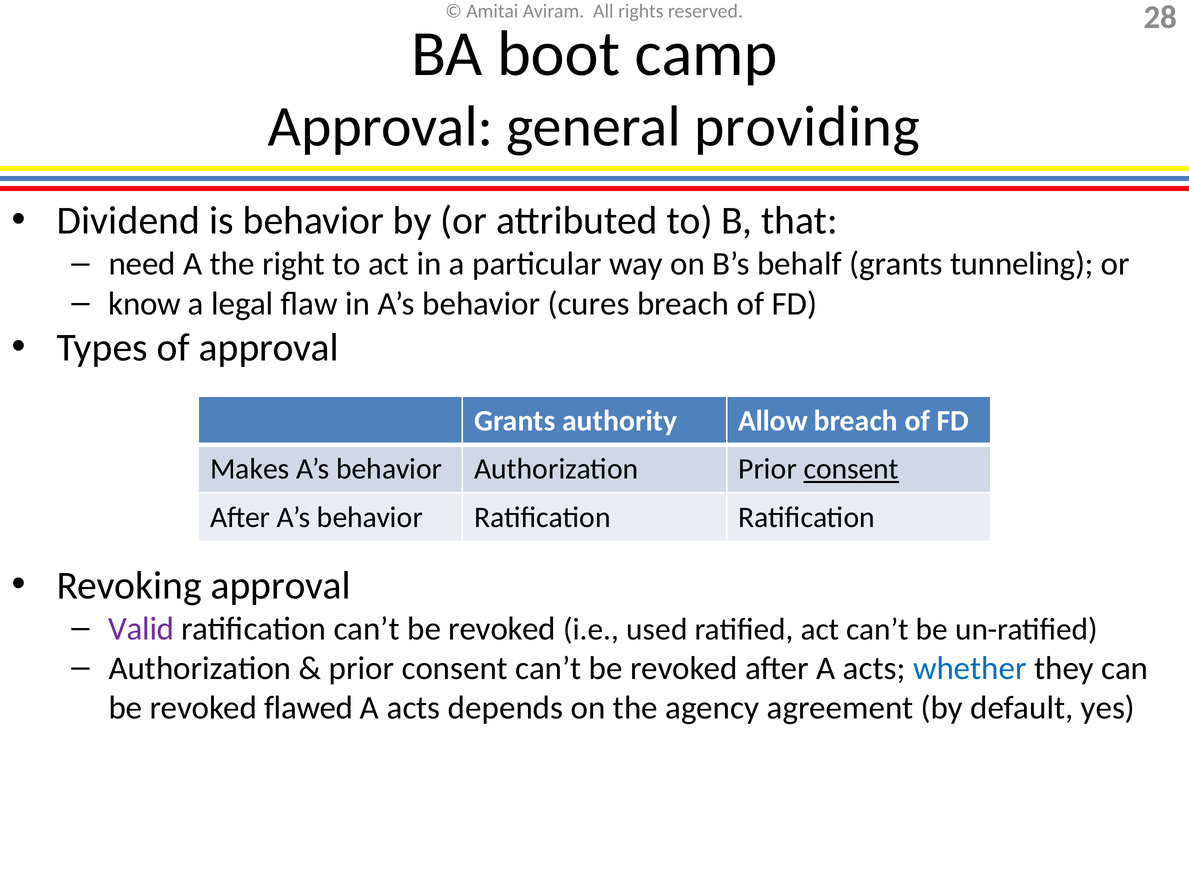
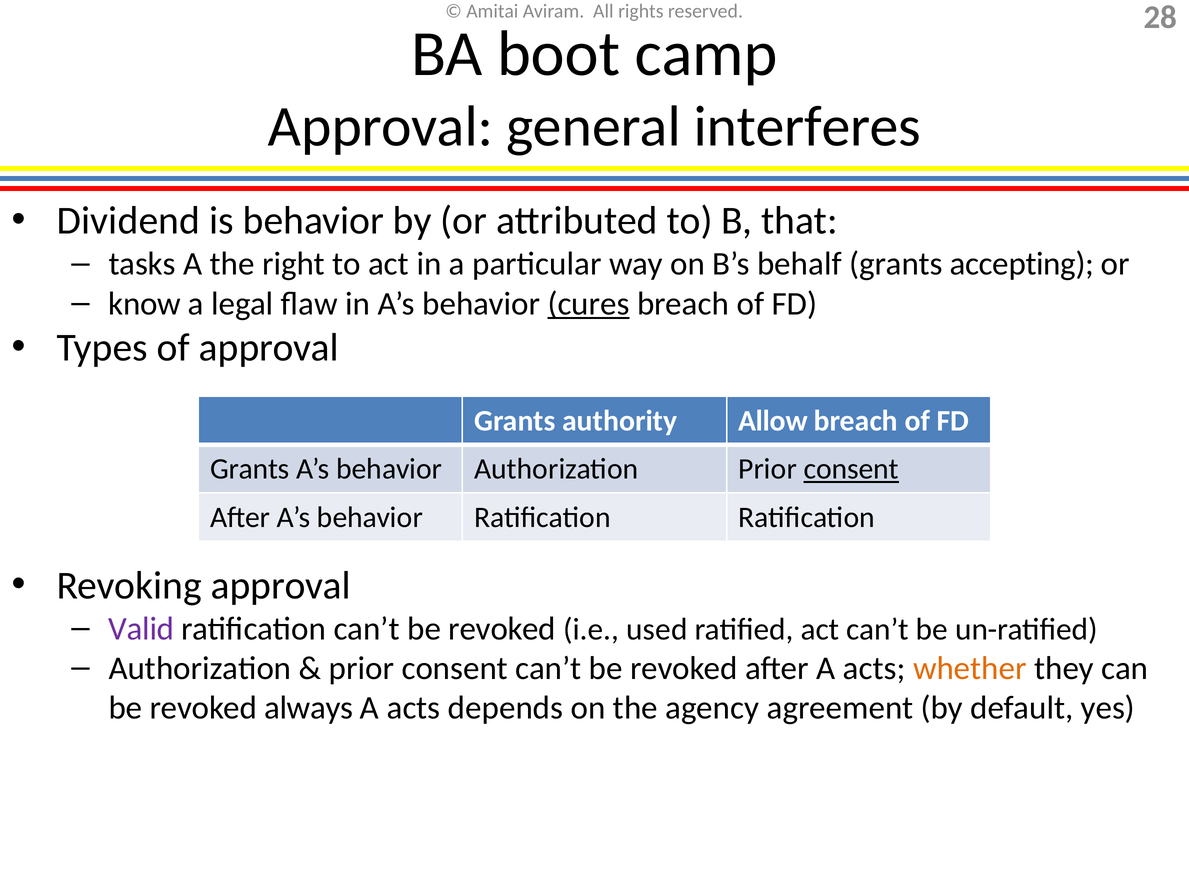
providing: providing -> interferes (807, 127)
need: need -> tasks (142, 264)
tunneling: tunneling -> accepting (1022, 264)
cures underline: none -> present (589, 304)
Makes: Makes -> Grants (250, 469)
whether colour: blue -> orange (970, 668)
flawed: flawed -> always (309, 708)
